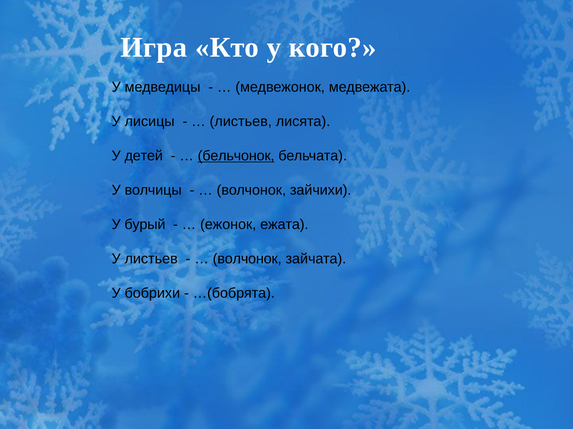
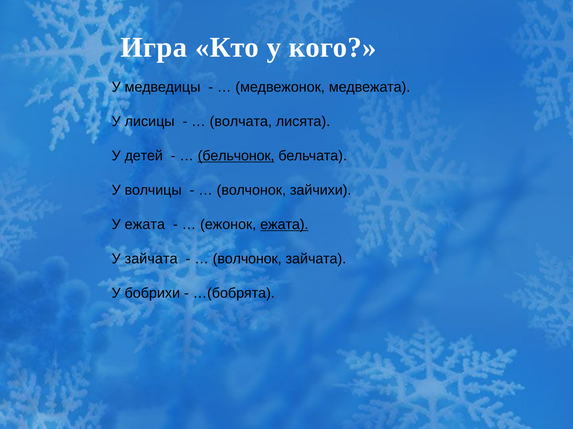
листьев: листьев -> волчата (241, 122)
У бурый: бурый -> ежата (145, 225)
ежата underline: none -> present (284, 225)
У листьев: листьев -> зайчата (151, 259)
